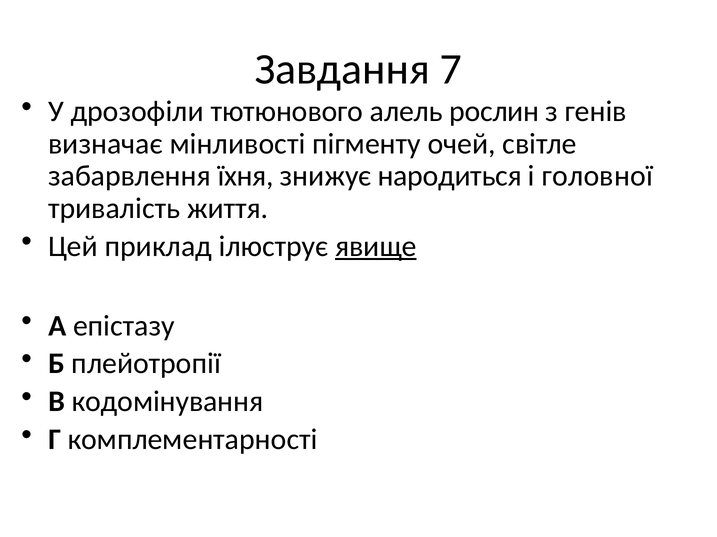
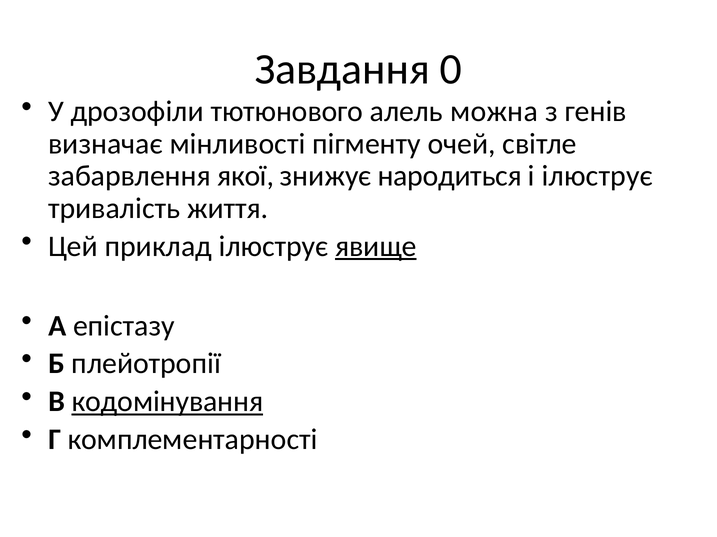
7: 7 -> 0 (451, 69)
рослин: рослин -> можна (494, 112)
їхня: їхня -> якої (246, 176)
і головної: головної -> ілюструє (597, 176)
кодомінування underline: none -> present (167, 402)
